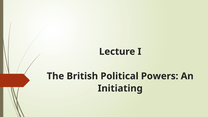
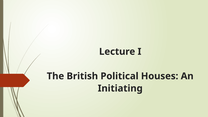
Powers: Powers -> Houses (160, 76)
